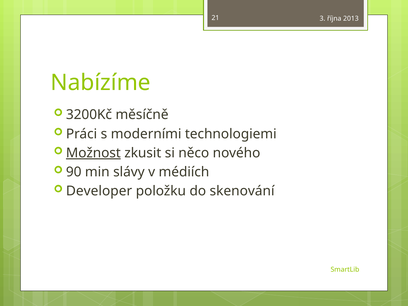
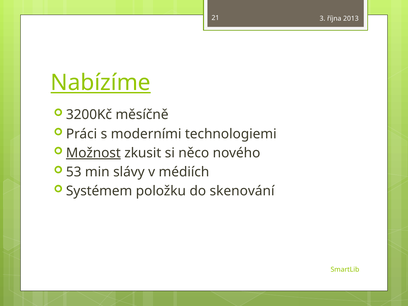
Nabízíme underline: none -> present (101, 83)
90: 90 -> 53 (74, 172)
Developer: Developer -> Systémem (99, 191)
